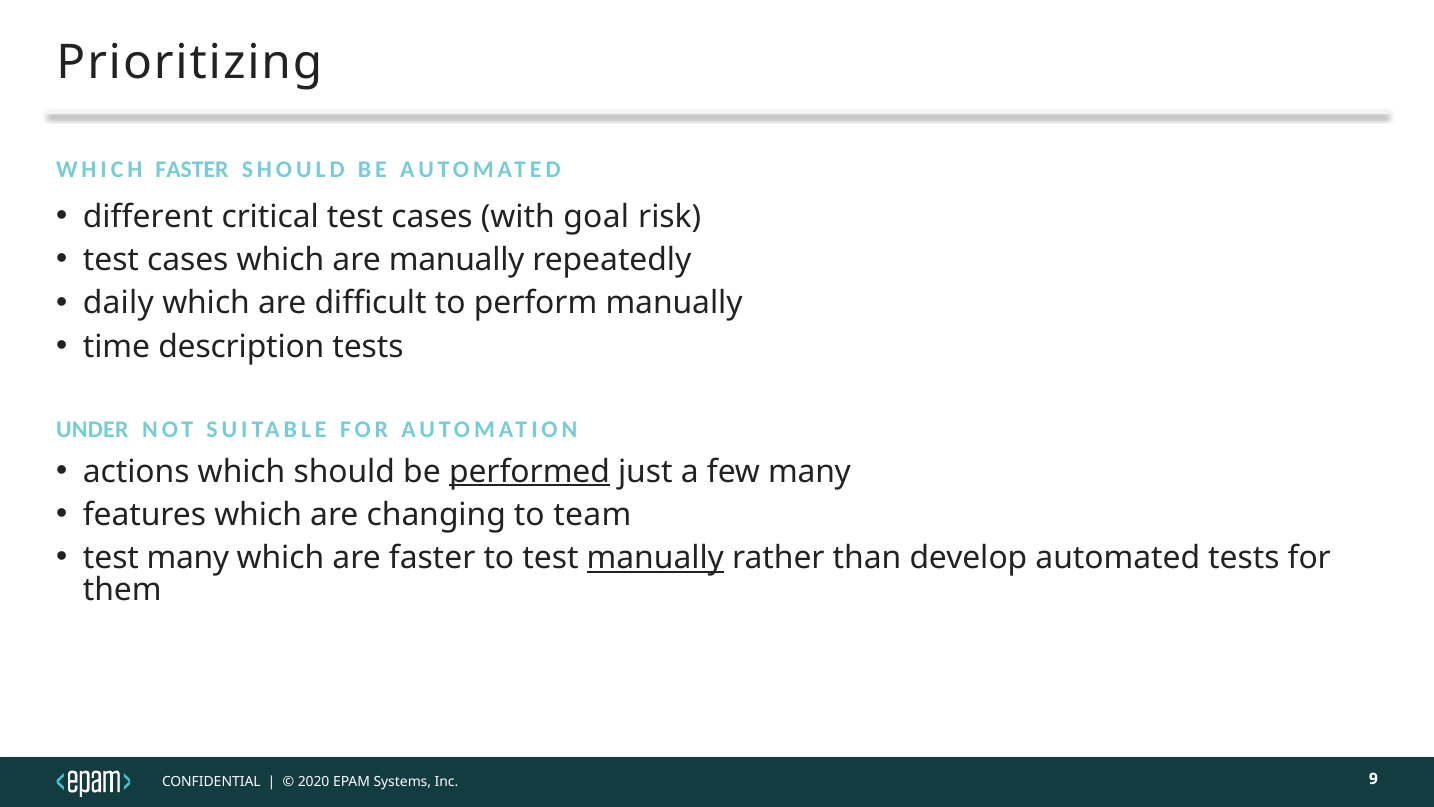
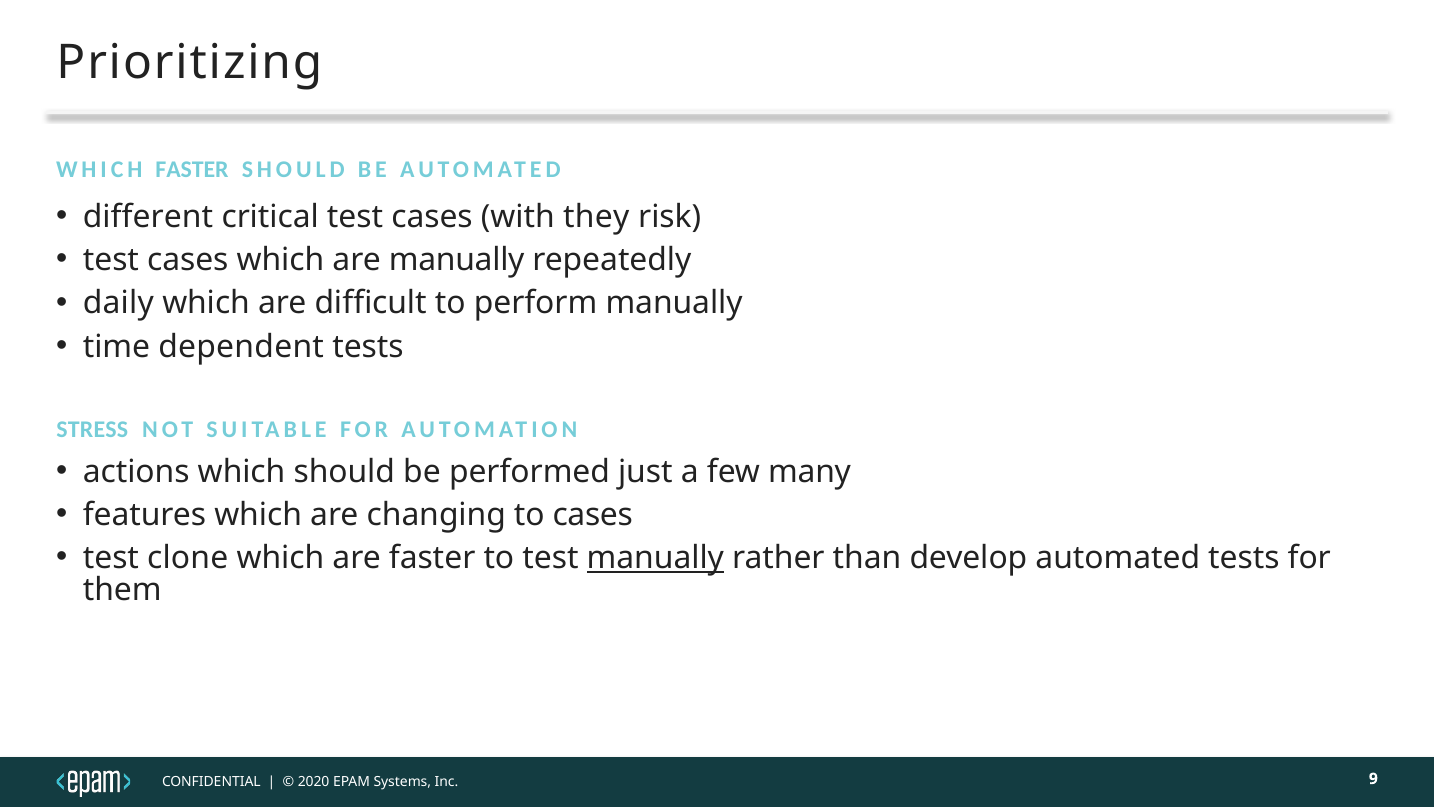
goal: goal -> they (596, 217)
description: description -> dependent (241, 346)
UNDER: UNDER -> STRESS (92, 429)
performed underline: present -> none (530, 472)
to team: team -> cases (593, 515)
test many: many -> clone (188, 558)
